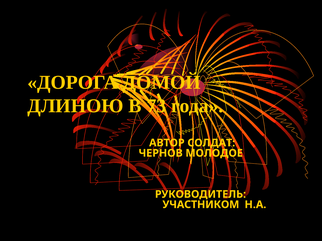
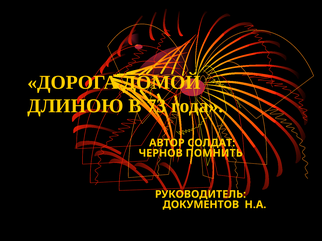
МОЛОДОЕ: МОЛОДОЕ -> ПОМНИТЬ (214, 153)
УЧАСТНИКОМ: УЧАСТНИКОМ -> ДОКУМЕНТОВ (201, 205)
